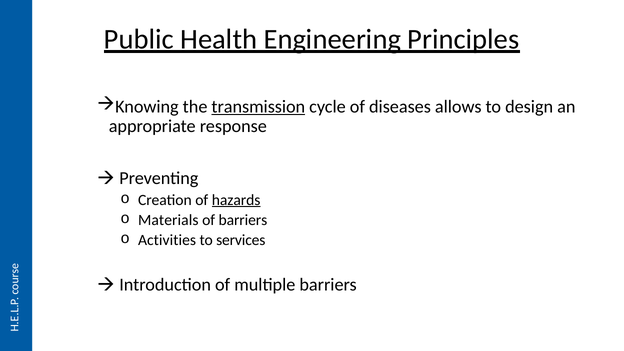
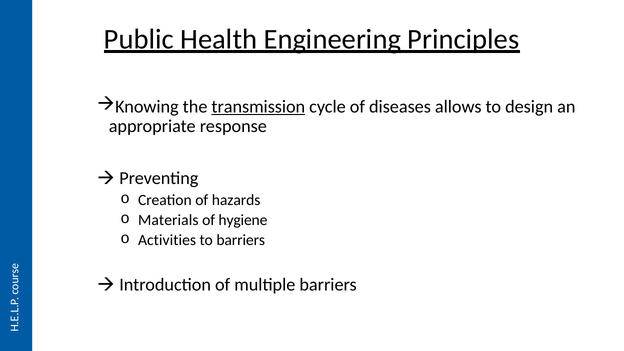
hazards underline: present -> none (236, 200)
of barriers: barriers -> hygiene (243, 220)
to services: services -> barriers (241, 240)
